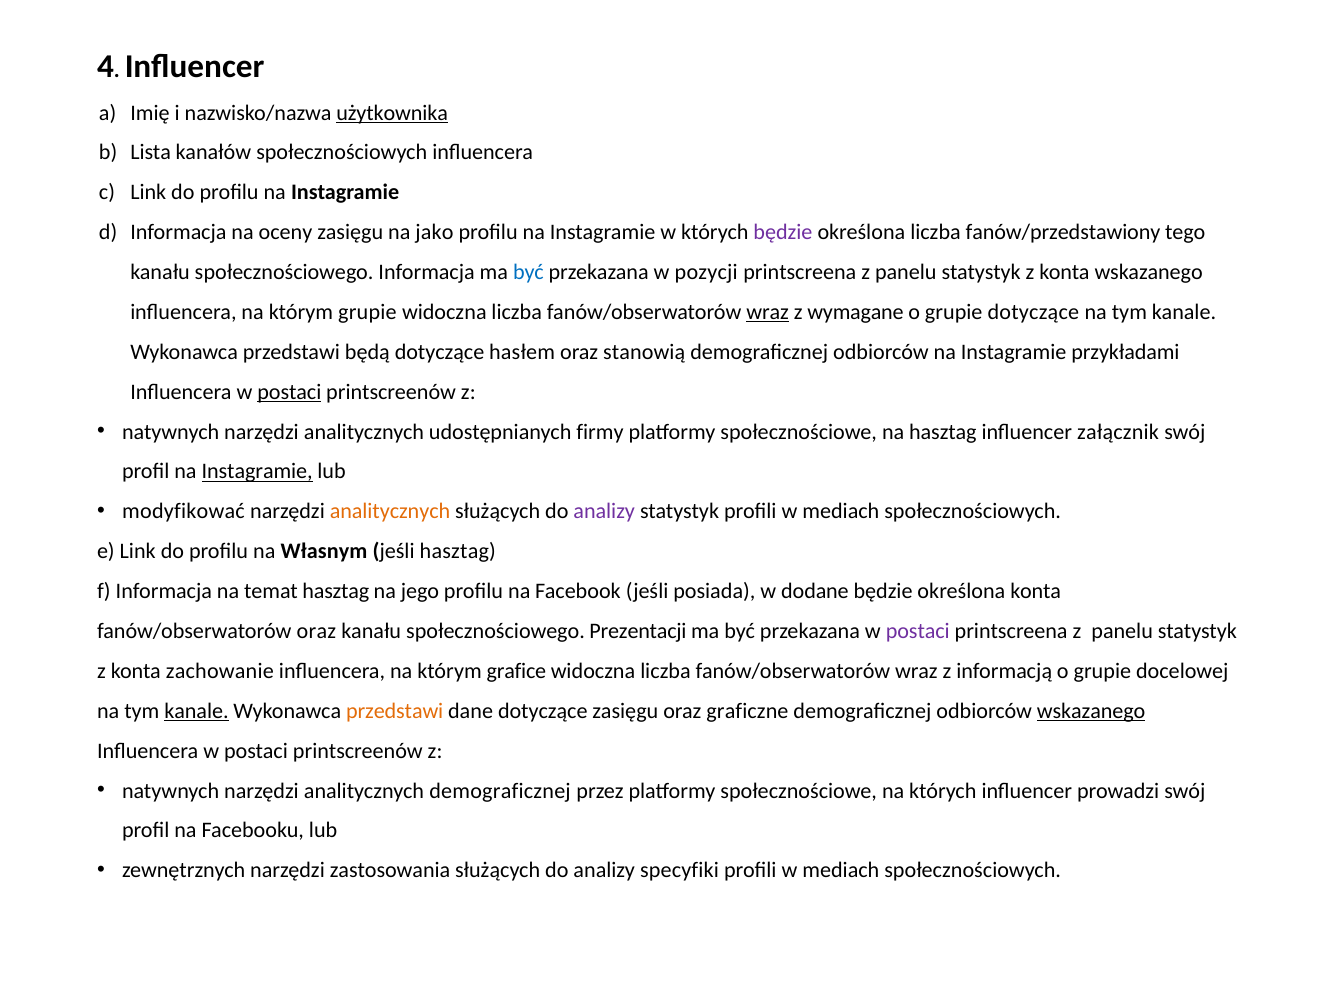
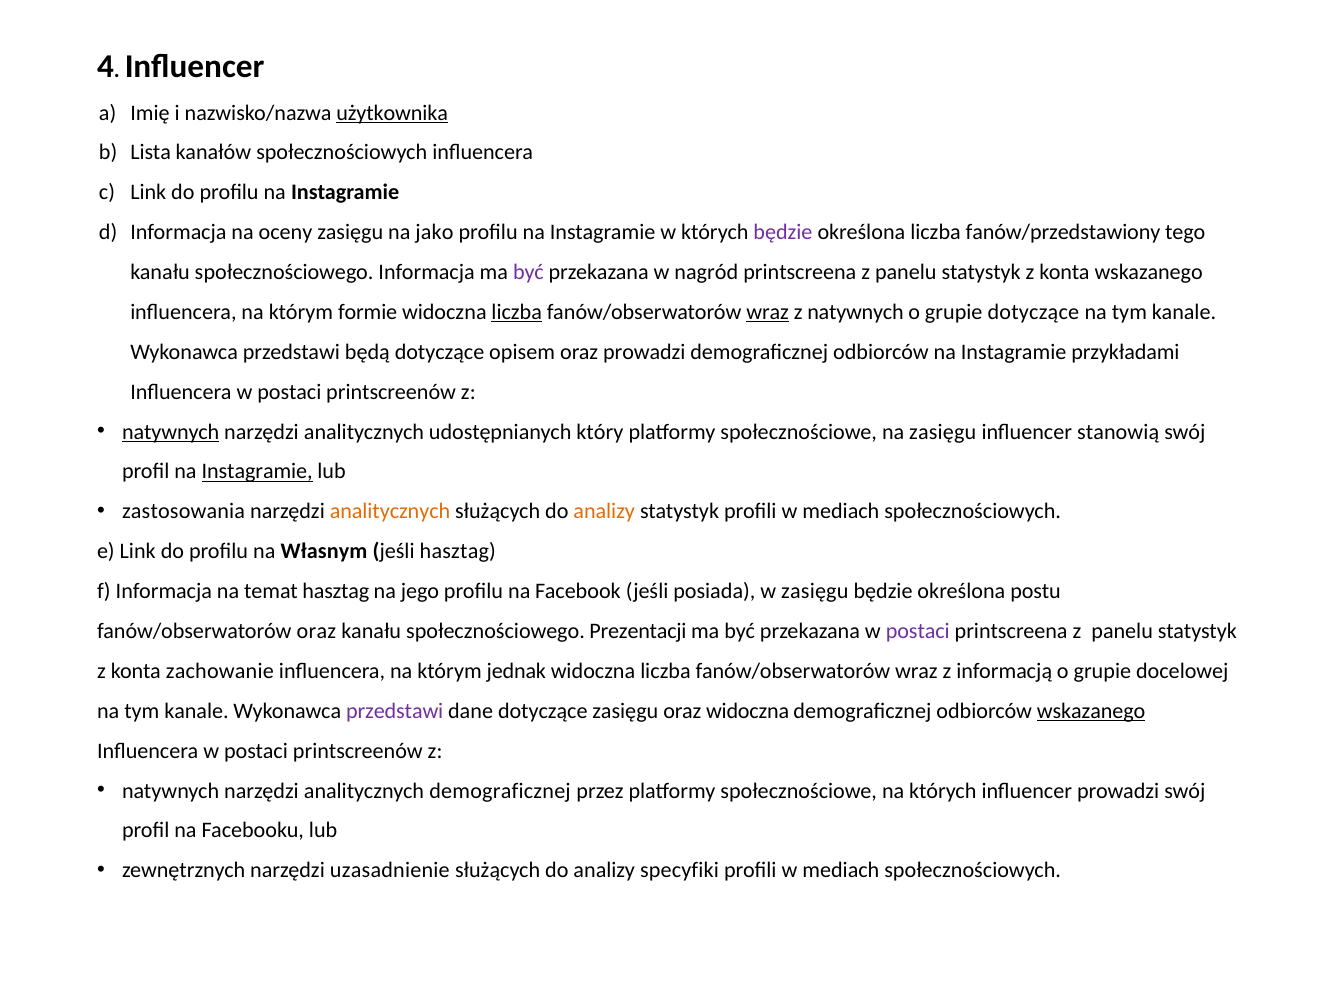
być colour: blue -> purple (528, 272)
pozycji: pozycji -> nagród (706, 272)
którym grupie: grupie -> formie (368, 312)
liczba underline: none -> present (517, 312)
z wymagane: wymagane -> natywnych (855, 312)
hasłem: hasłem -> opisem (522, 352)
oraz stanowią: stanowią -> prowadzi (644, 352)
postaci underline: present -> none (289, 392)
natywnych underline: none -> present (171, 432)
firmy: firmy -> który (600, 432)
na hasztag: hasztag -> zasięgu (943, 432)
załącznik: załącznik -> stanowią (1118, 432)
modyfikować: modyfikować -> zastosowania (184, 512)
analizy colour: purple -> orange (604, 512)
w dodane: dodane -> zasięgu (815, 592)
określona konta: konta -> postu (1036, 592)
grafice: grafice -> jednak (516, 671)
kanale underline: present -> none (196, 711)
przedstawi colour: orange -> purple (395, 711)
oraz graficzne: graficzne -> widoczna (748, 711)
zastosowania: zastosowania -> uzasadnienie (390, 871)
